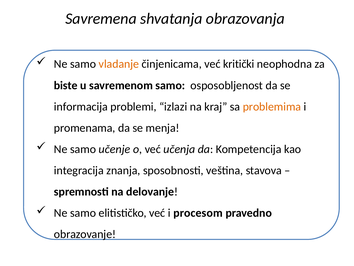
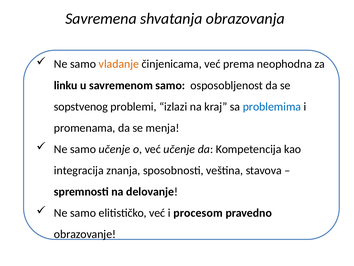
kritički: kritički -> prema (239, 64)
biste: biste -> linku (66, 85)
informacija: informacija -> sopstvenog (81, 106)
problemima colour: orange -> blue (272, 106)
već učenja: učenja -> učenje (179, 149)
